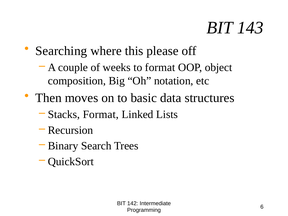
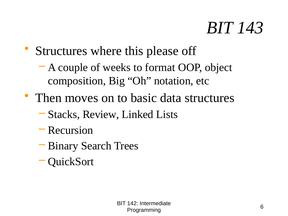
Searching: Searching -> Structures (61, 51)
Stacks Format: Format -> Review (101, 114)
